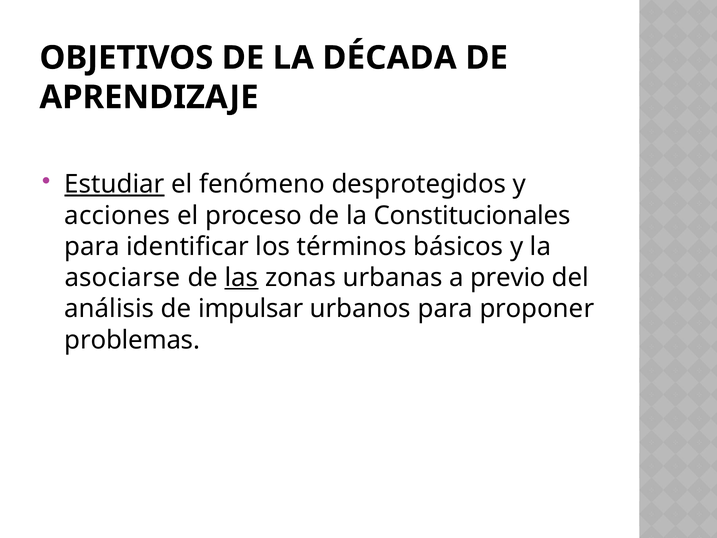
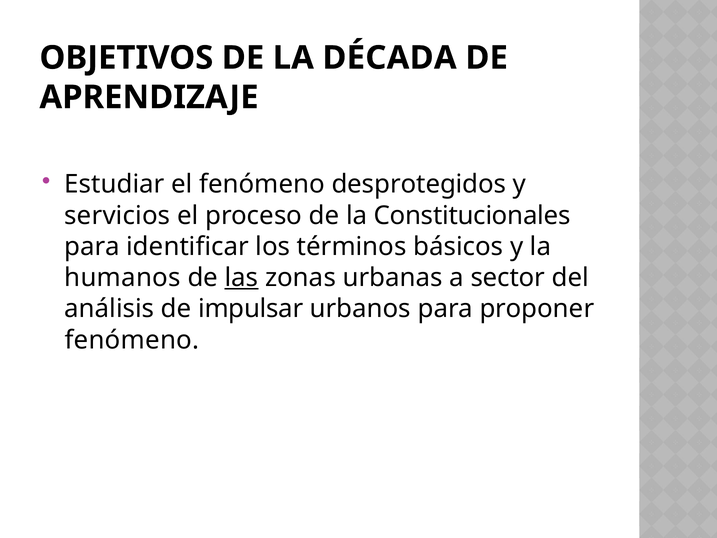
Estudiar underline: present -> none (114, 184)
acciones: acciones -> servicios (117, 215)
asociarse: asociarse -> humanos (123, 278)
previo: previo -> sector (508, 278)
problemas: problemas -> fenómeno (132, 340)
